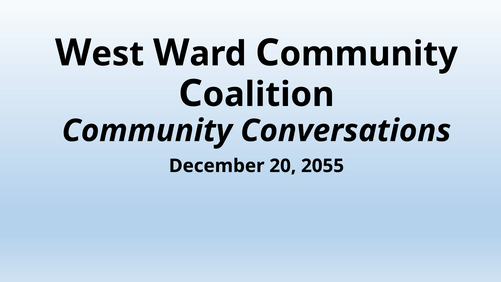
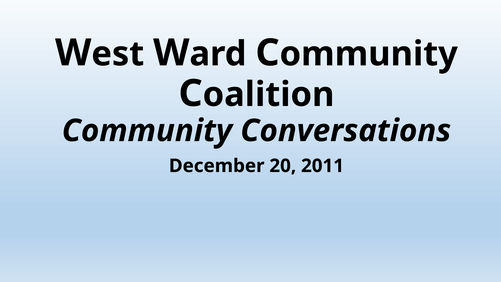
2055: 2055 -> 2011 (323, 166)
